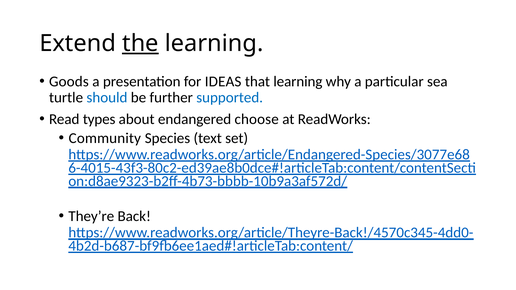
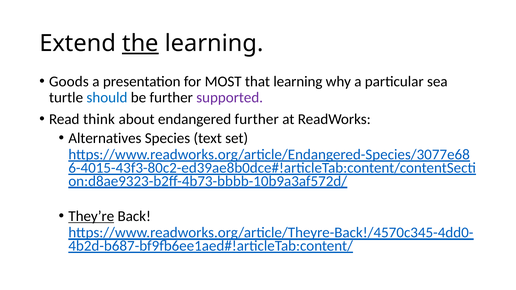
IDEAS: IDEAS -> MOST (223, 81)
supported colour: blue -> purple (230, 98)
types: types -> think (99, 119)
endangered choose: choose -> further (257, 119)
Community: Community -> Alternatives (105, 138)
They’re underline: none -> present (91, 216)
